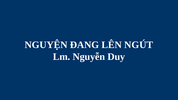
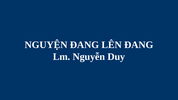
LÊN NGÚT: NGÚT -> ĐANG (139, 45)
